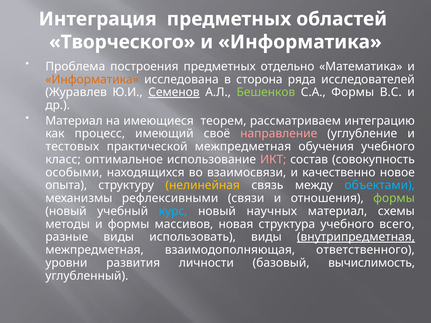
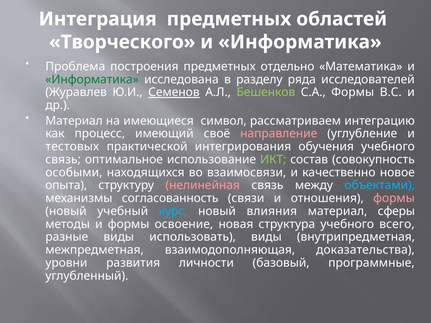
Информатика colour: orange -> green (92, 79)
сторона: сторона -> разделу (259, 79)
теорем: теорем -> символ (224, 121)
практической межпредметная: межпредметная -> интегрирования (243, 147)
класс: класс -> связь (63, 160)
ИКТ colour: pink -> light green (273, 160)
нелинейная colour: yellow -> pink (203, 185)
рефлексивными: рефлексивными -> согласованность (170, 198)
формы colour: light green -> pink (394, 198)
научных: научных -> влияния (272, 211)
схемы: схемы -> сферы (396, 211)
массивов: массивов -> освоение (184, 224)
внутрипредметная underline: present -> none (356, 237)
ответственного: ответственного -> доказательства (365, 250)
вычислимость: вычислимость -> программные (372, 263)
